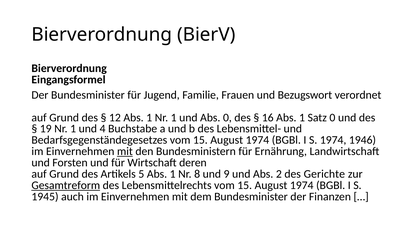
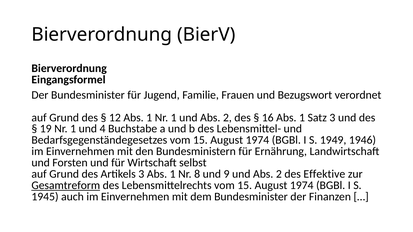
1 und Abs 0: 0 -> 2 (227, 118)
Satz 0: 0 -> 3 (332, 118)
S 1974: 1974 -> 1949 (333, 140)
mit underline: present -> none (125, 152)
deren: deren -> selbst (193, 163)
Artikels 5: 5 -> 3 (141, 174)
Gerichte: Gerichte -> Effektive (324, 174)
